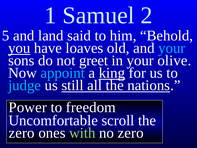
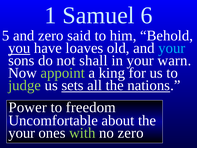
2: 2 -> 6 (147, 15)
and land: land -> zero (51, 36)
greet: greet -> shall (93, 60)
olive: olive -> warn (174, 60)
appoint colour: light blue -> light green (63, 73)
king underline: present -> none (112, 73)
judge colour: light blue -> light green (25, 85)
still: still -> sets (73, 85)
scroll: scroll -> about (118, 120)
zero: zero -> your (22, 133)
